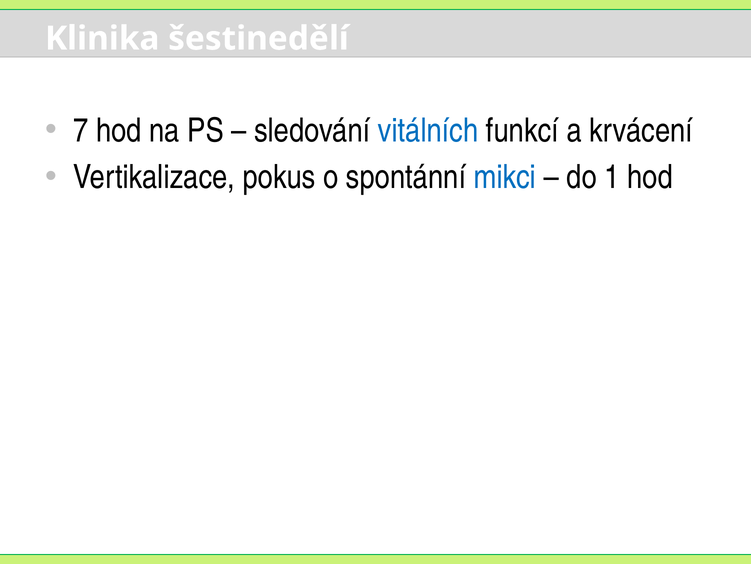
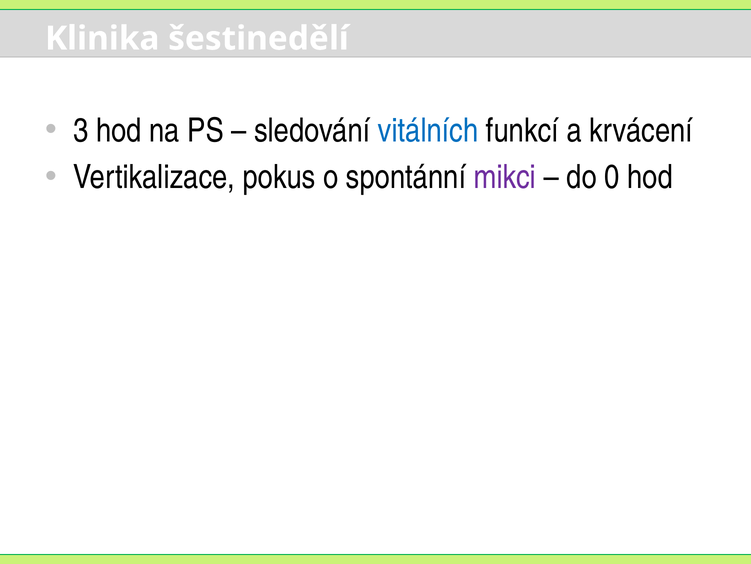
7: 7 -> 3 (81, 130)
mikci colour: blue -> purple (505, 177)
1: 1 -> 0 (612, 177)
